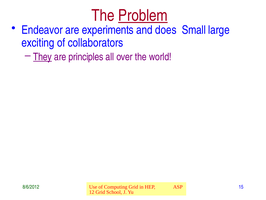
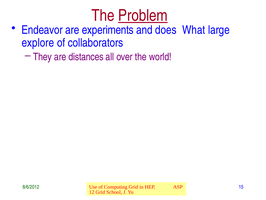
Small: Small -> What (194, 30)
exciting: exciting -> explore (38, 43)
They underline: present -> none (42, 57)
principles: principles -> distances (86, 57)
